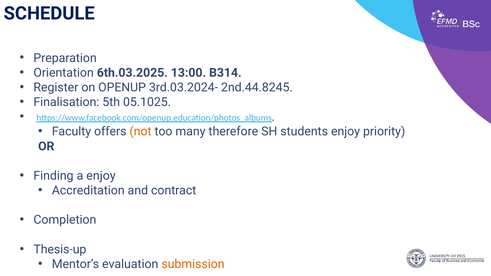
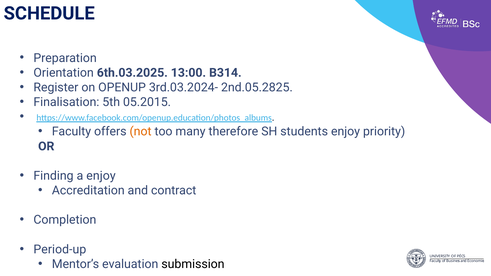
2nd.44.8245: 2nd.44.8245 -> 2nd.05.2825 (257, 87)
05.1025: 05.1025 -> 05.2015 (147, 102)
Thesis-up: Thesis-up -> Period-up (60, 249)
submission colour: orange -> black (193, 264)
